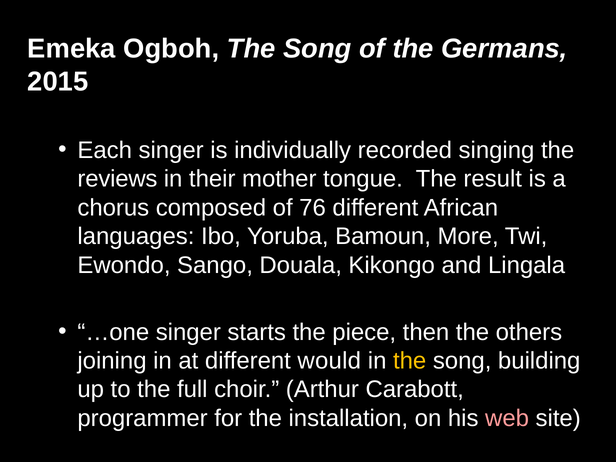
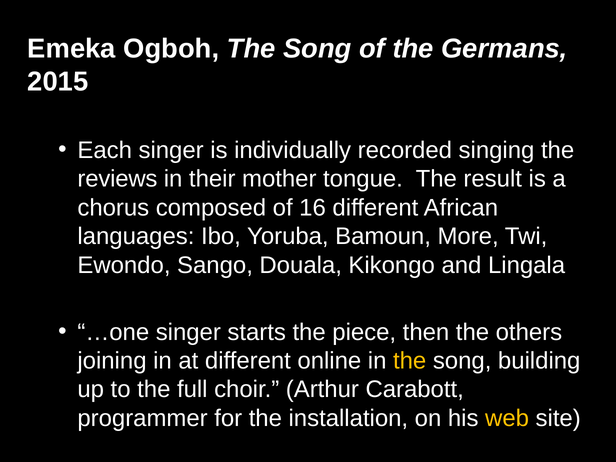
76: 76 -> 16 (313, 208)
would: would -> online (329, 361)
web colour: pink -> yellow (507, 418)
